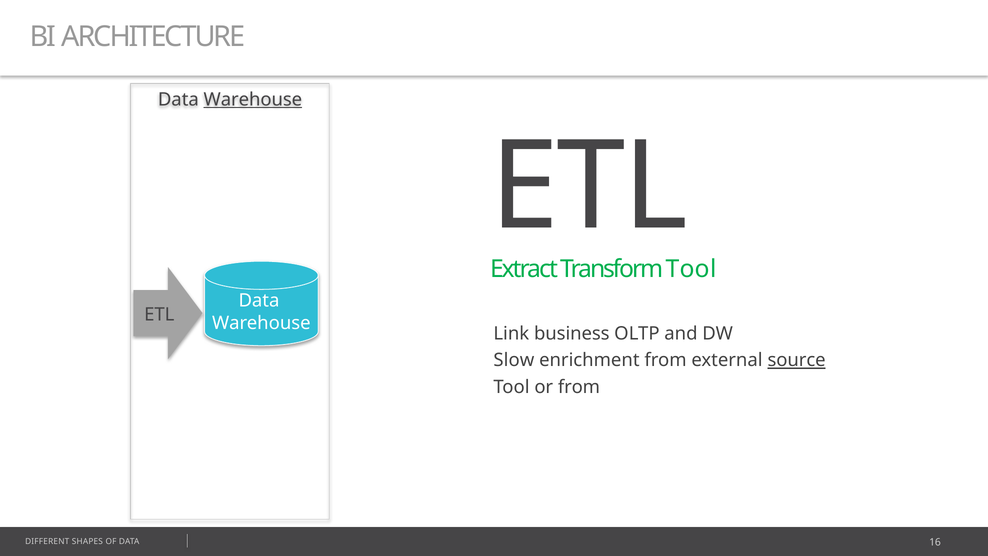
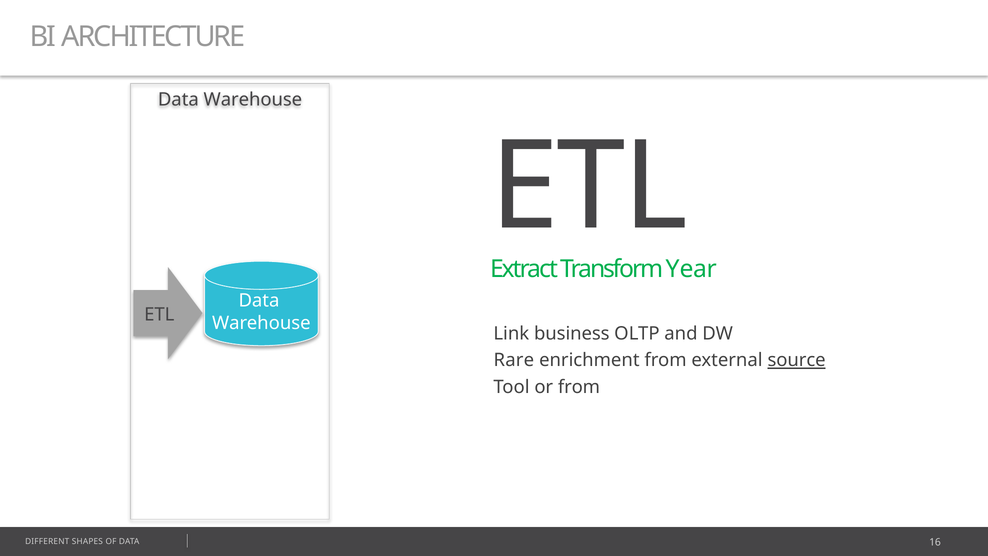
Warehouse underline: present -> none (253, 99)
Tool: Tool -> Year (691, 269)
Slow: Slow -> Rare (514, 360)
